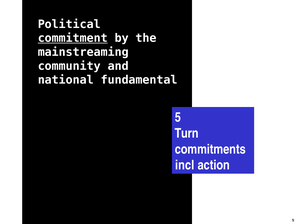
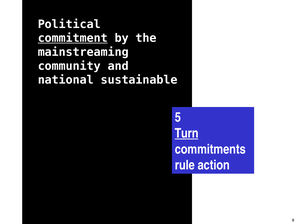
fundamental: fundamental -> sustainable (139, 80)
Turn underline: none -> present (187, 133)
incl: incl -> rule (185, 165)
